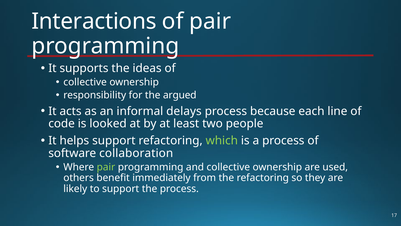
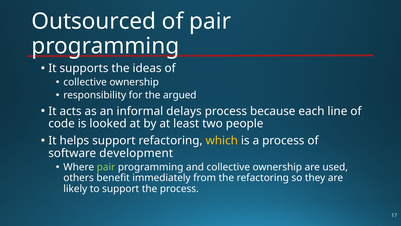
Interactions: Interactions -> Outsourced (94, 21)
which colour: light green -> yellow (222, 140)
collaboration: collaboration -> development (136, 153)
